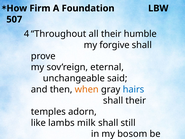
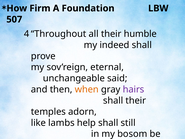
forgive: forgive -> indeed (114, 45)
hairs colour: blue -> purple (134, 89)
milk: milk -> help (86, 123)
